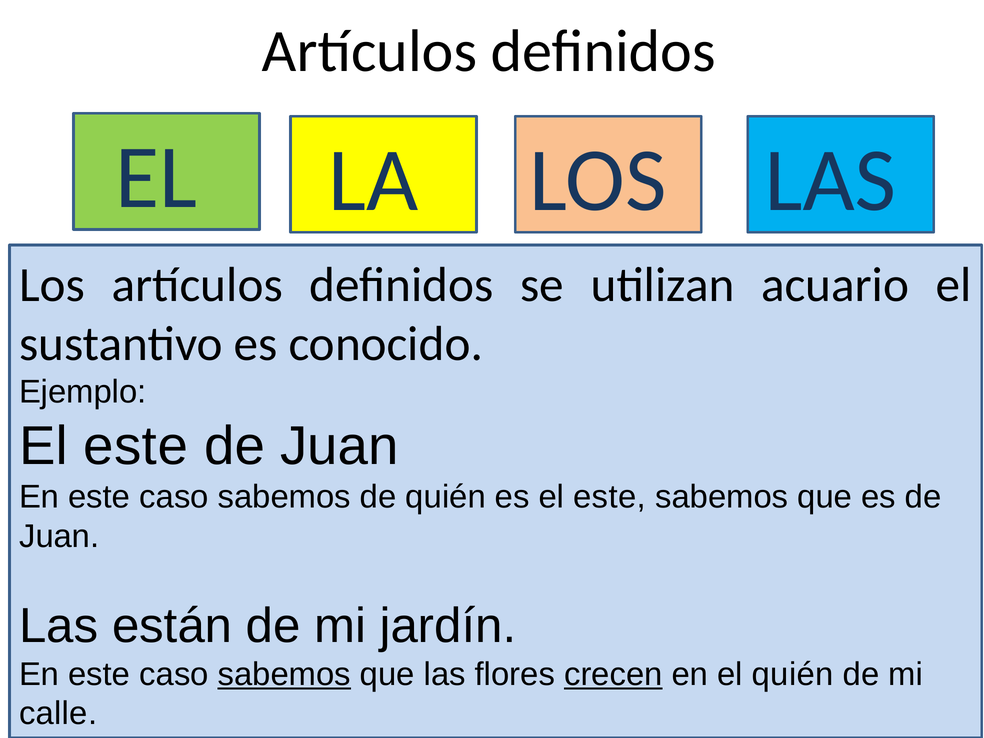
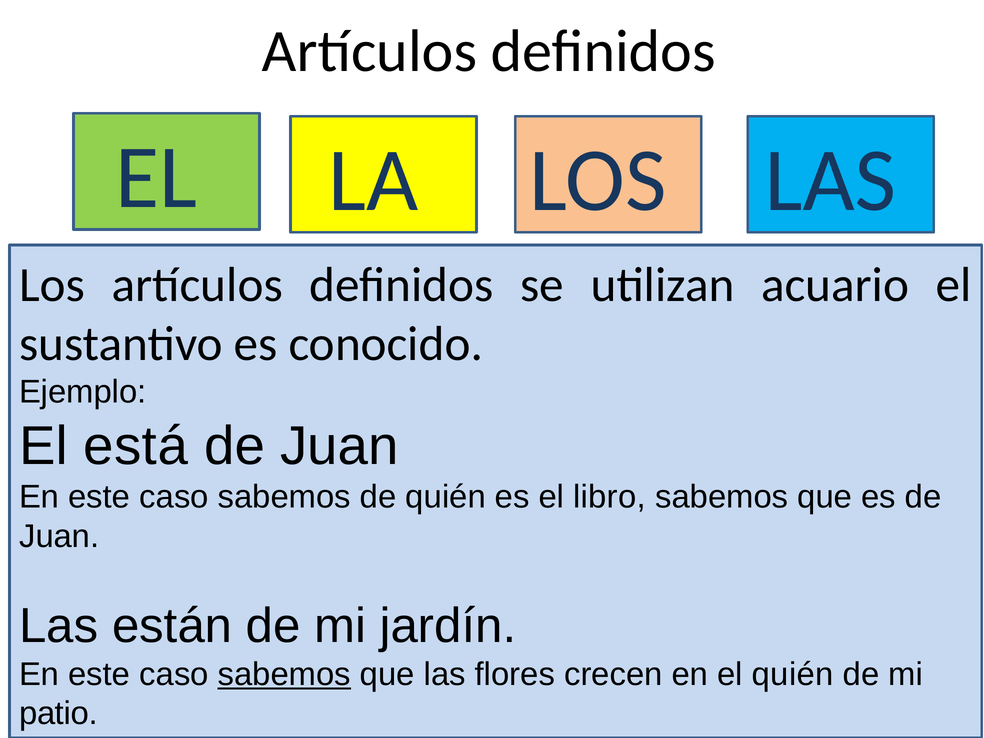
este: este -> está (136, 446)
es el este: este -> libro (610, 497)
crecen underline: present -> none (613, 674)
calle: calle -> patio (58, 714)
